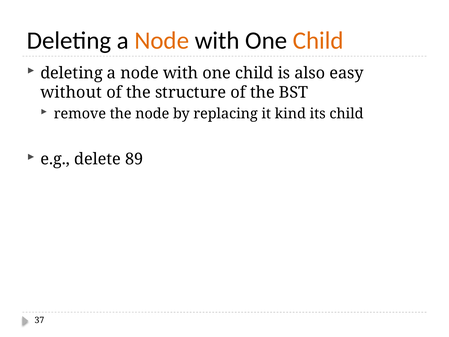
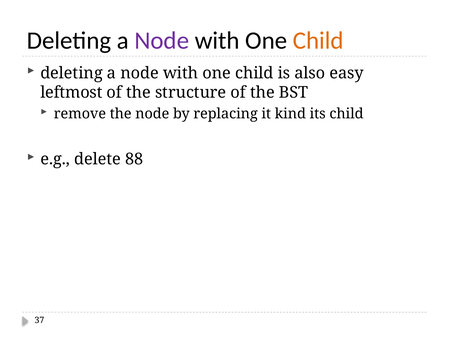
Node colour: orange -> purple (162, 41)
without: without -> leftmost (71, 92)
89: 89 -> 88 (134, 159)
